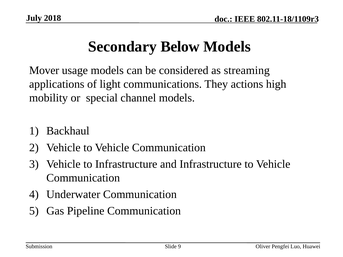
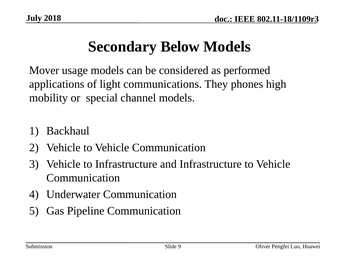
streaming: streaming -> performed (247, 70)
actions: actions -> phones (247, 84)
